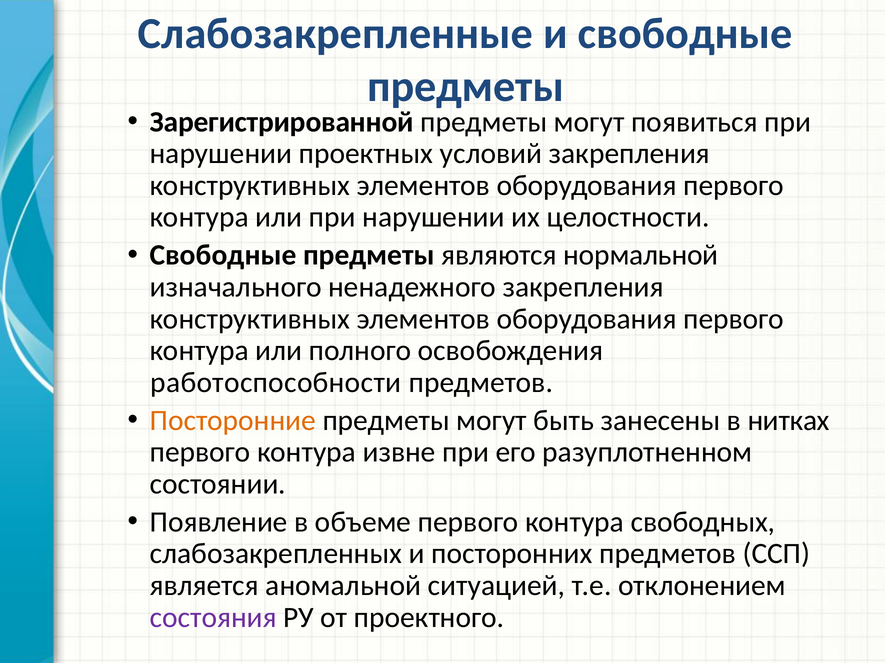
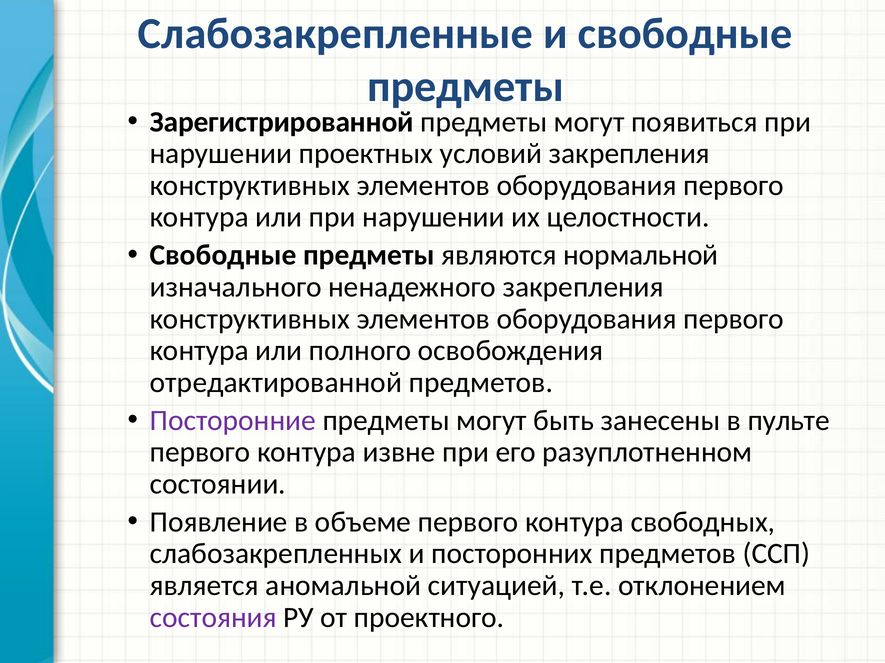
работоспособности: работоспособности -> отредактированной (276, 383)
Посторонние colour: orange -> purple (233, 421)
нитках: нитках -> пульте (789, 421)
